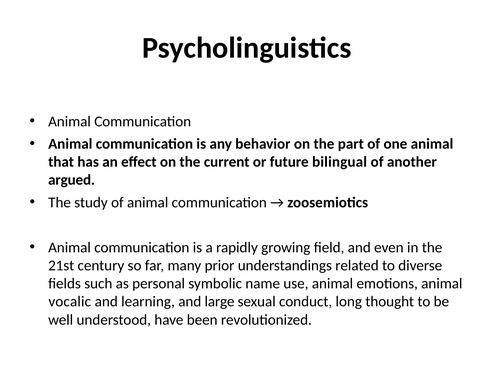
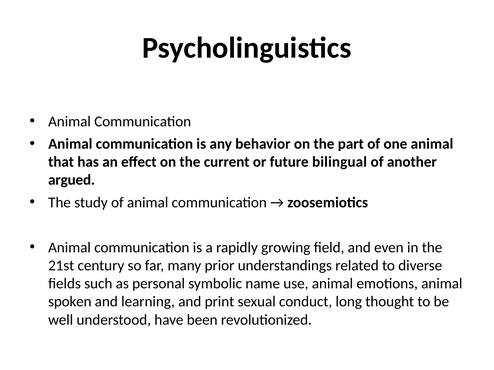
vocalic: vocalic -> spoken (70, 302)
large: large -> print (219, 302)
